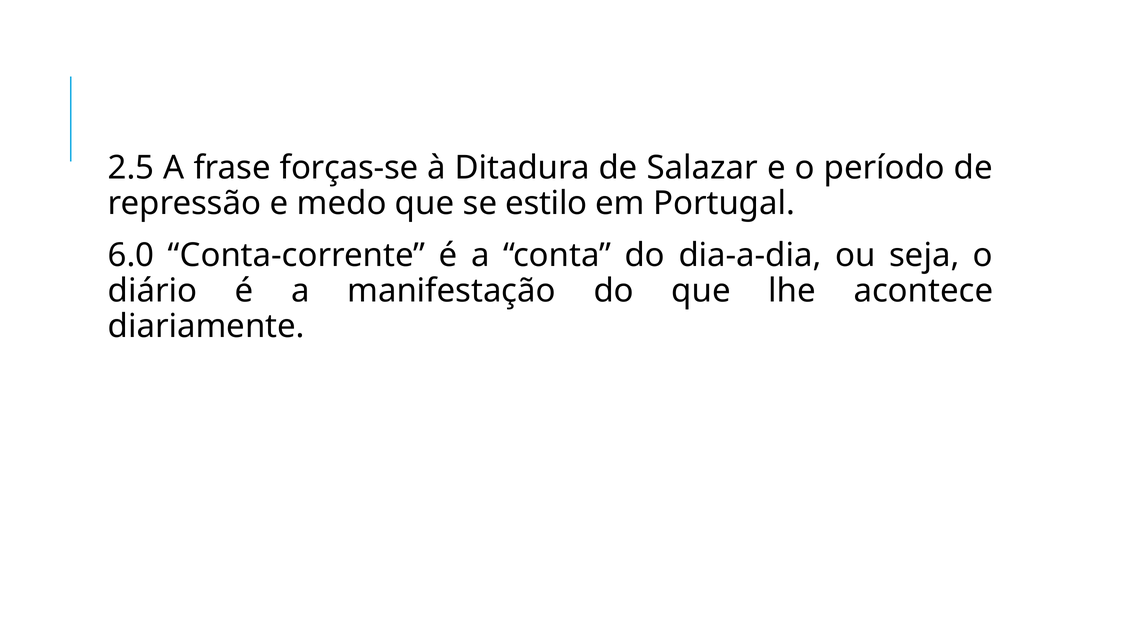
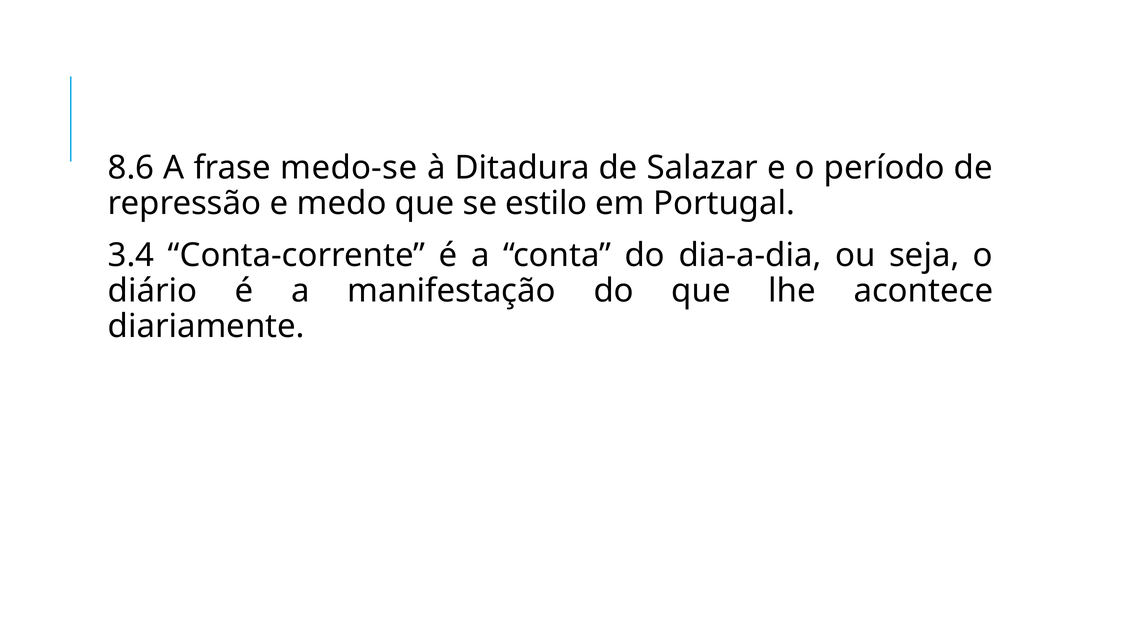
2.5: 2.5 -> 8.6 (131, 168)
forças-se: forças-se -> medo-se (349, 168)
6.0: 6.0 -> 3.4 (131, 255)
